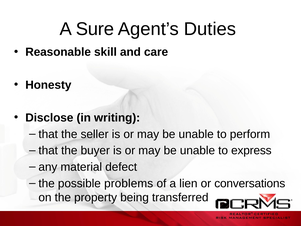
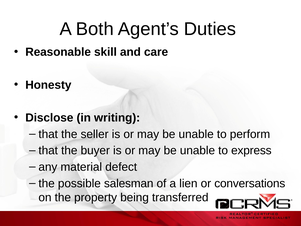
Sure: Sure -> Both (95, 29)
problems: problems -> salesman (129, 183)
